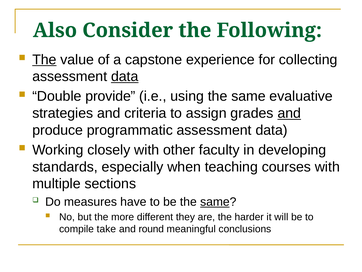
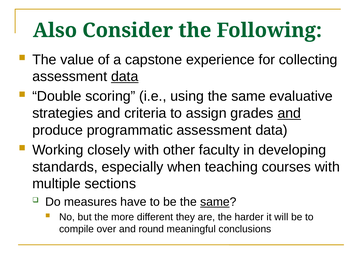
The underline: present -> none (44, 60)
provide: provide -> scoring (110, 96)
take: take -> over (106, 229)
